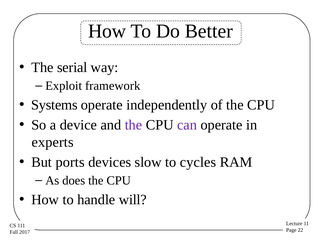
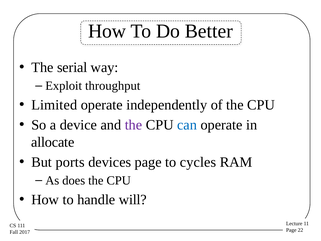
framework: framework -> throughput (113, 86)
Systems: Systems -> Limited (54, 105)
can colour: purple -> blue (187, 125)
experts: experts -> allocate (53, 142)
devices slow: slow -> page (148, 162)
